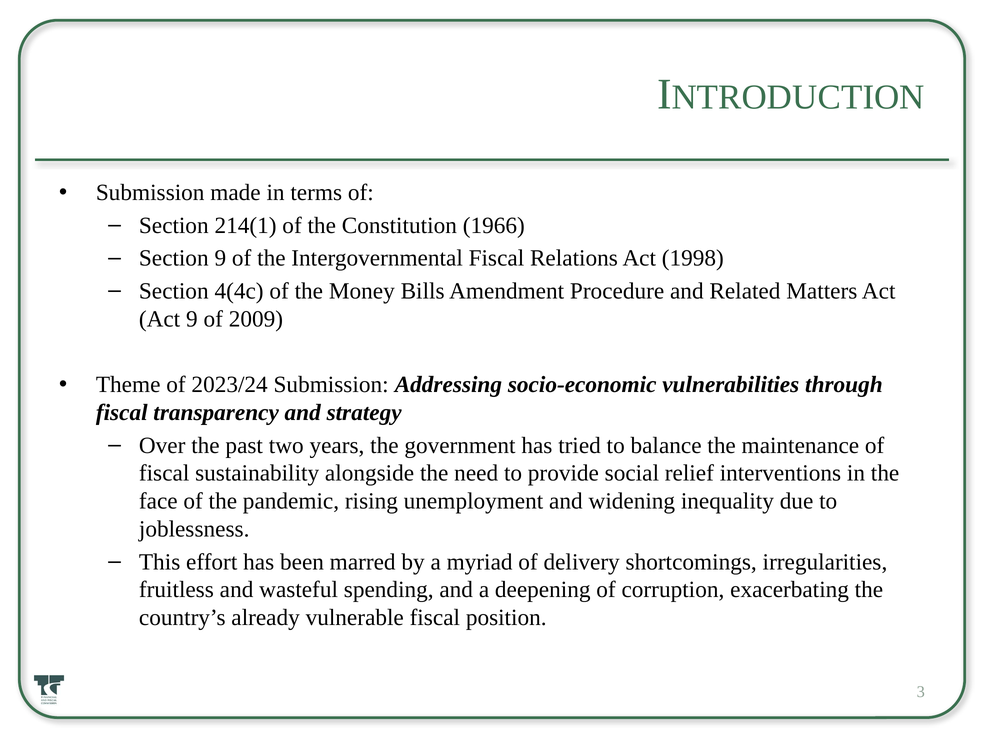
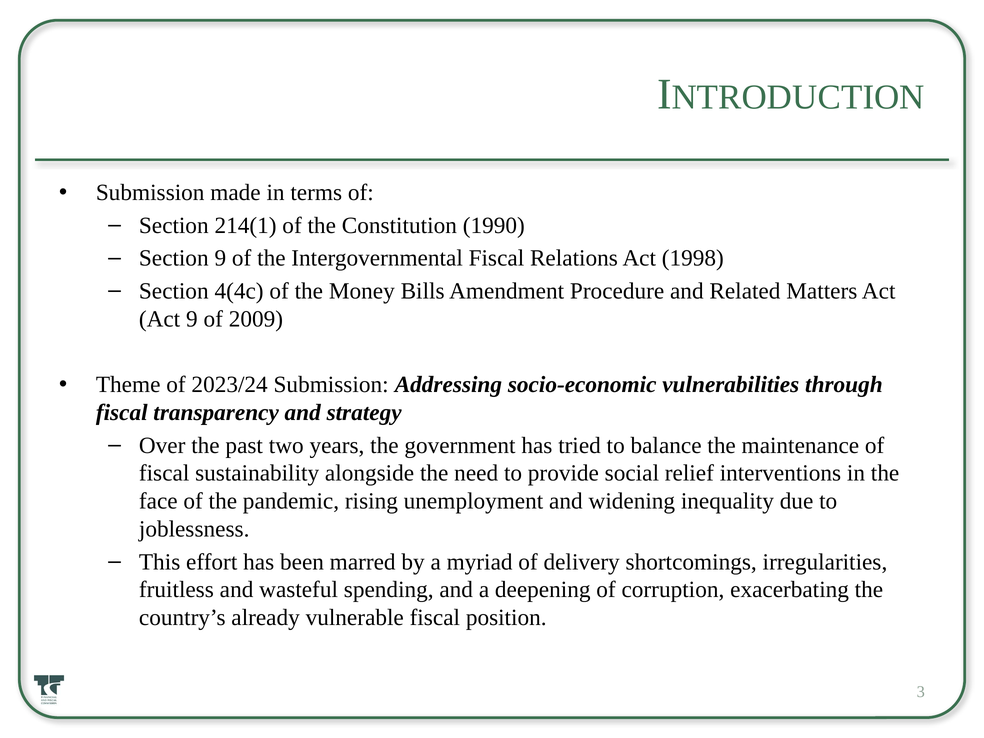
1966: 1966 -> 1990 (494, 226)
